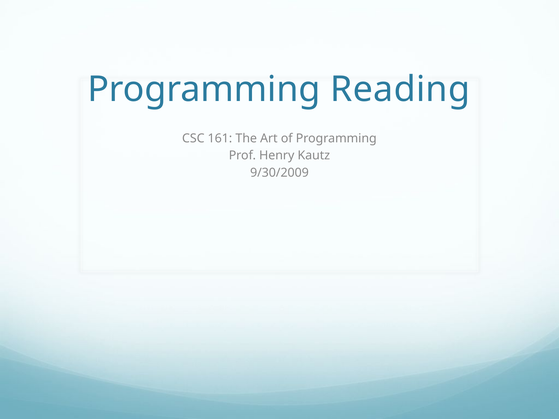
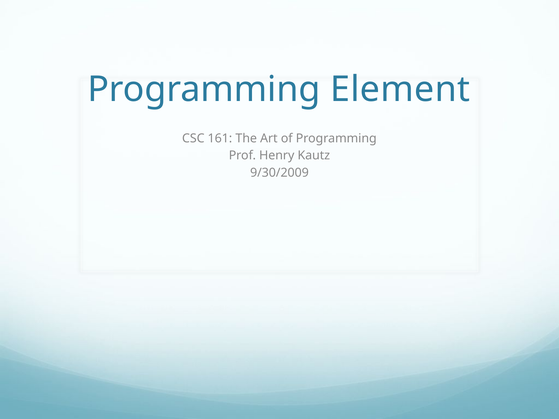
Reading: Reading -> Element (400, 89)
